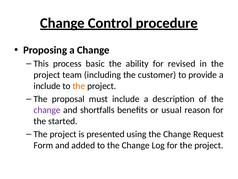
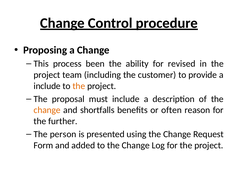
basic: basic -> been (95, 64)
change colour: purple -> orange (47, 110)
usual: usual -> often (172, 110)
started: started -> further (63, 121)
project: project -> person (63, 134)
